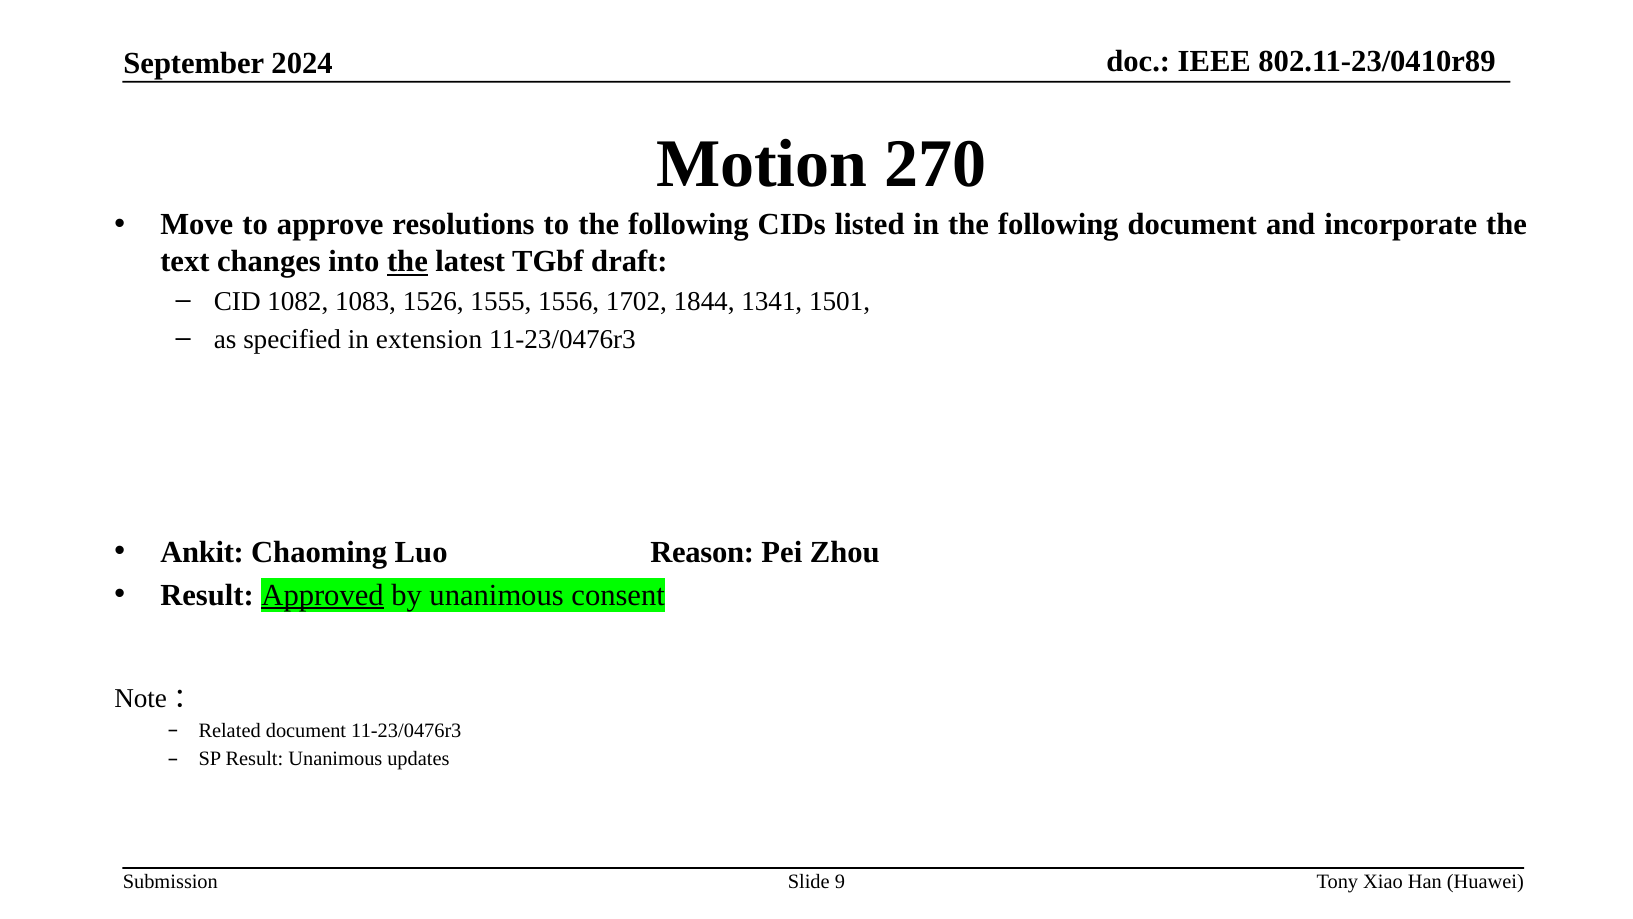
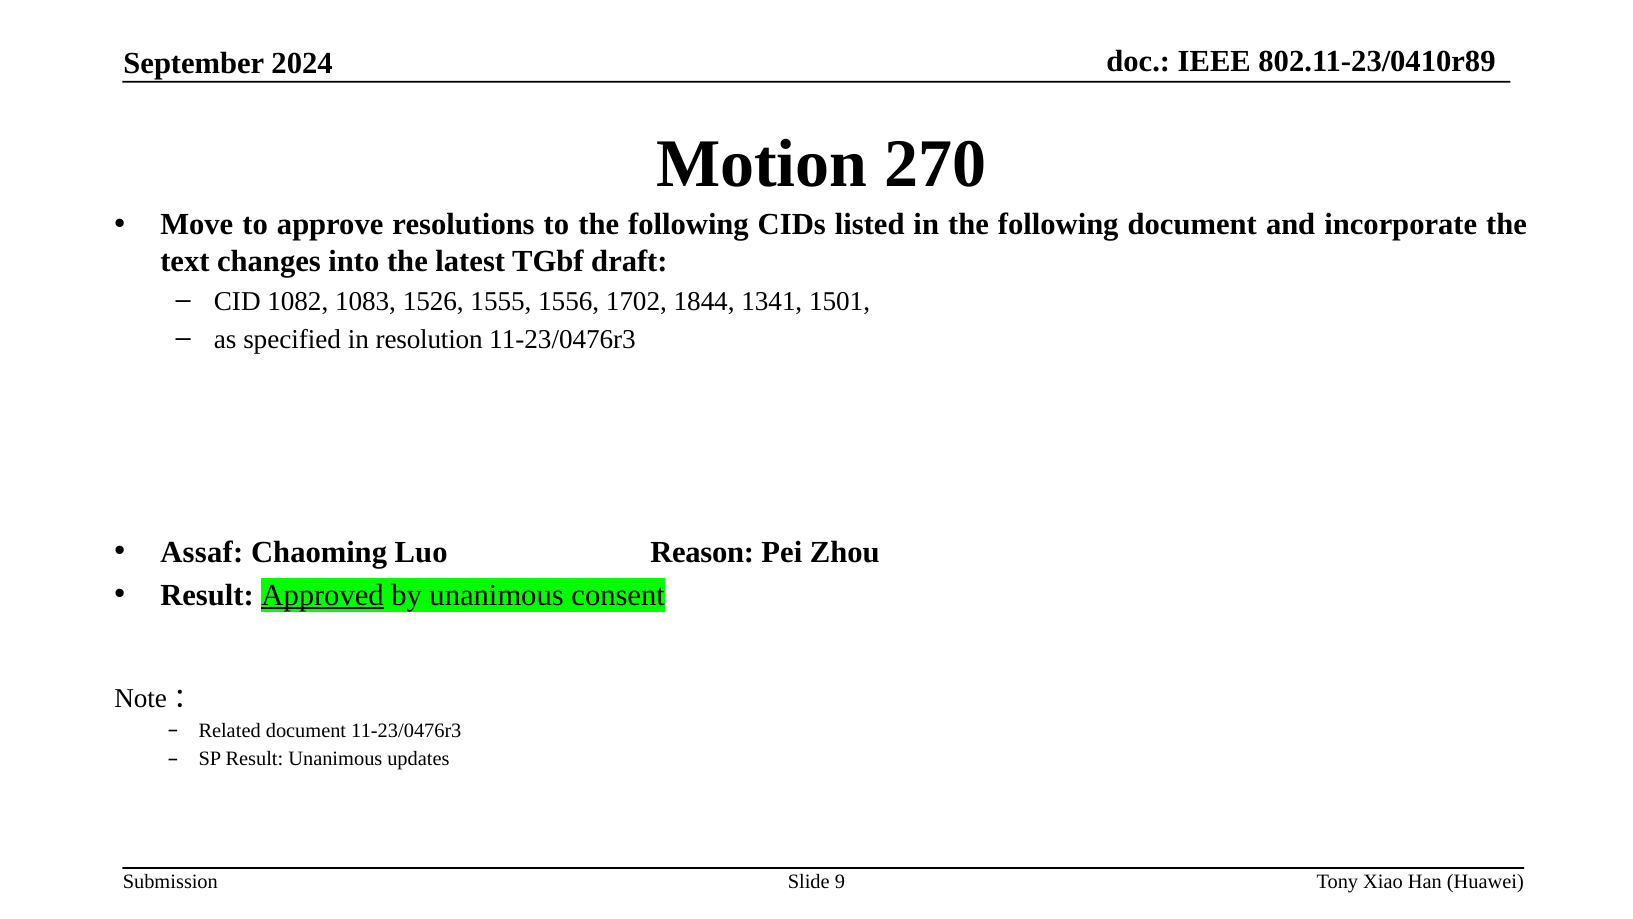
the underline: present -> none (407, 261)
extension: extension -> resolution (429, 339)
Ankit: Ankit -> Assaf (202, 552)
